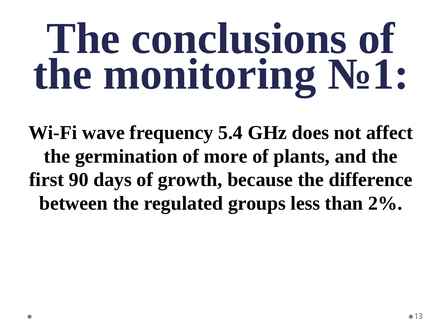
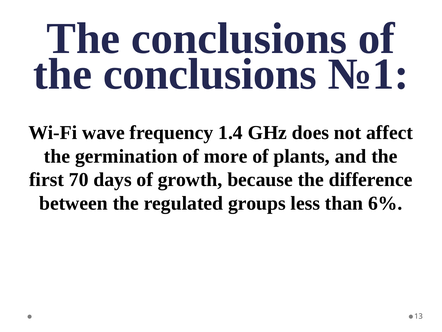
monitoring: monitoring -> conclusions (210, 74)
5.4: 5.4 -> 1.4 (231, 132)
90: 90 -> 70 (79, 180)
2%: 2% -> 6% (385, 203)
